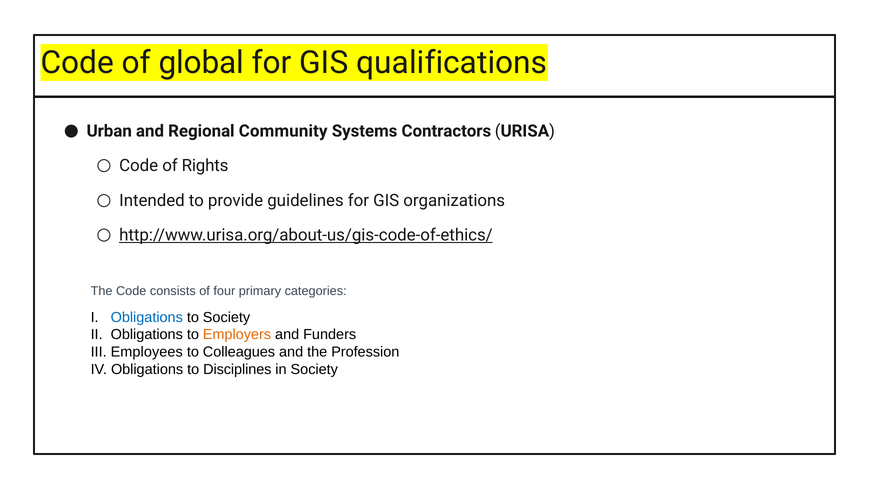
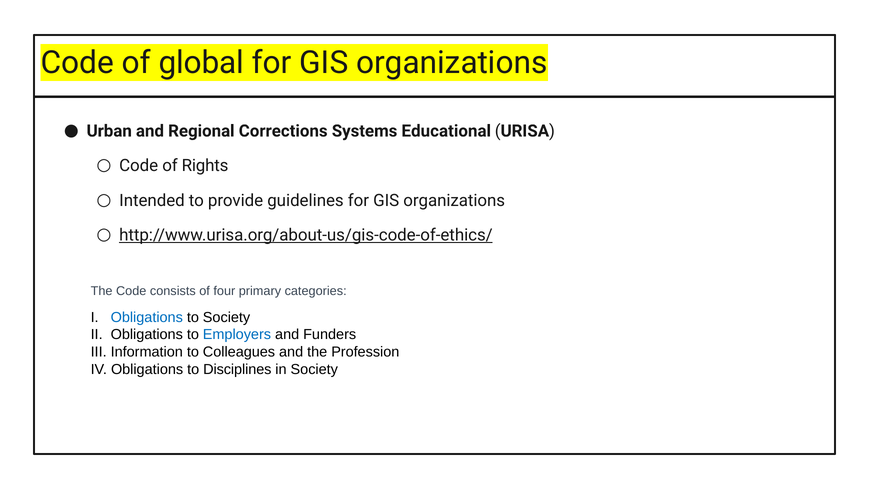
qualifications: qualifications -> organizations (452, 63)
Community: Community -> Corrections (283, 131)
Contractors: Contractors -> Educational (446, 131)
Employers colour: orange -> blue (237, 334)
Employees: Employees -> Information (147, 352)
